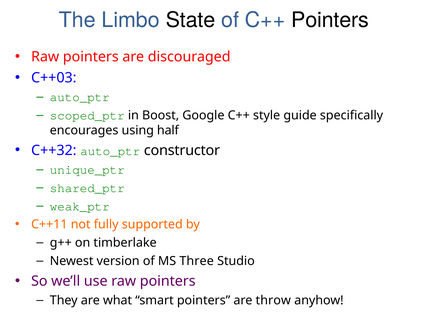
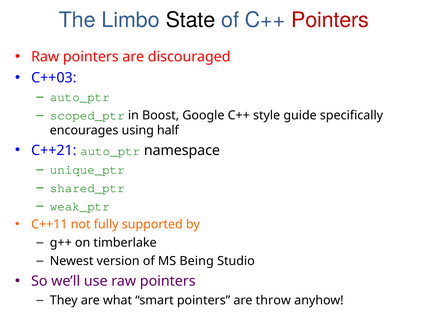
Pointers colour: black -> red (330, 20)
C++32: C++32 -> C++21 (54, 150)
constructor: constructor -> namespace (182, 150)
Three: Three -> Being (197, 261)
